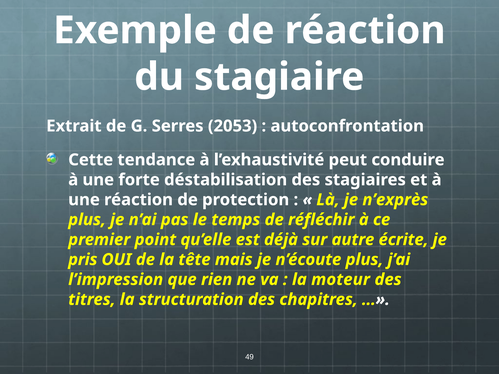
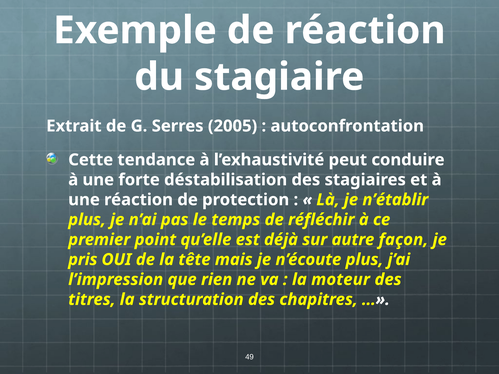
2053: 2053 -> 2005 (233, 126)
n’exprès: n’exprès -> n’établir (395, 200)
écrite: écrite -> façon (403, 240)
